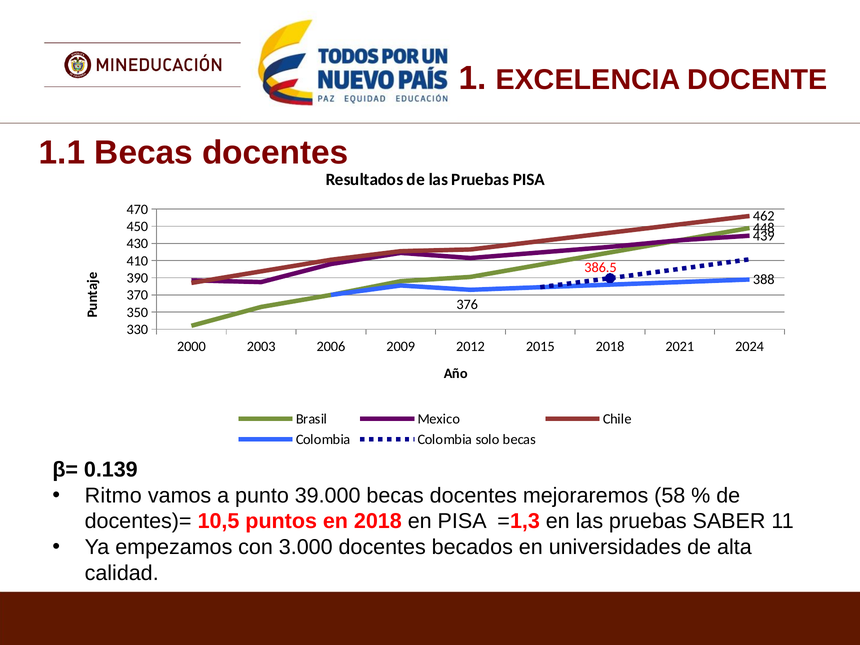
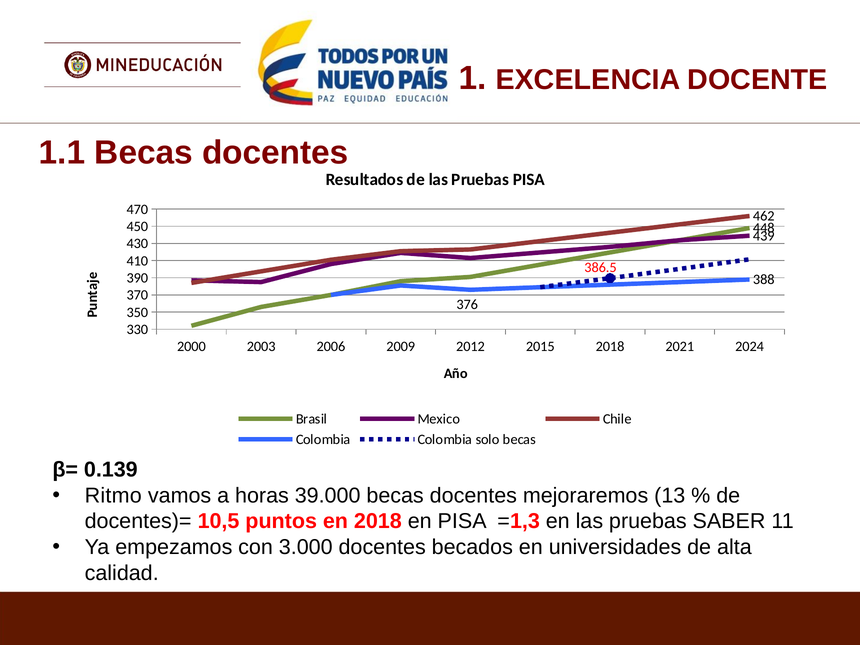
punto: punto -> horas (262, 496)
58: 58 -> 13 (670, 496)
